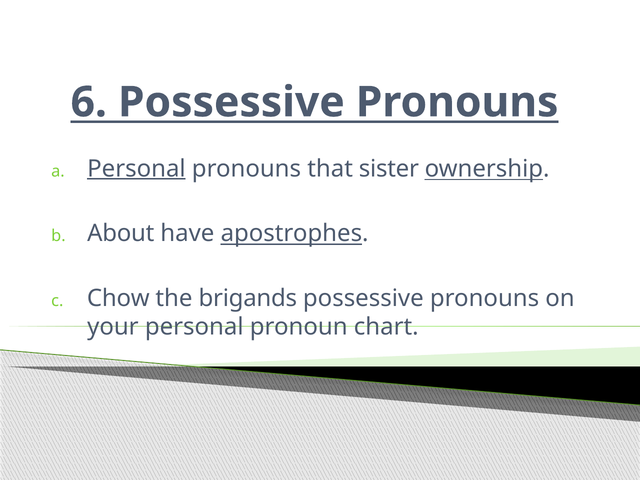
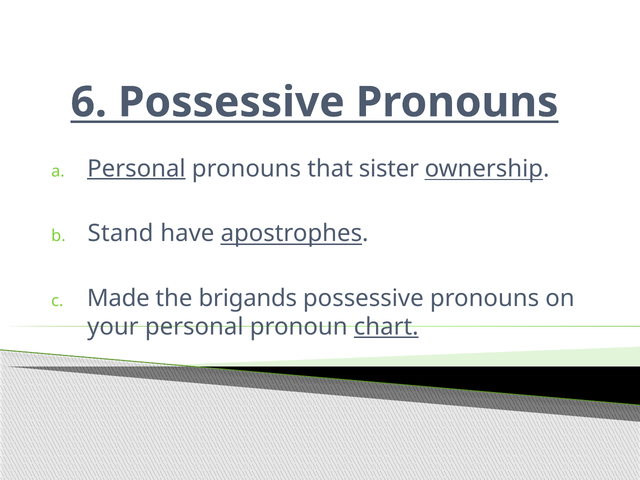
About: About -> Stand (121, 233)
Chow: Chow -> Made (118, 298)
chart underline: none -> present (386, 327)
